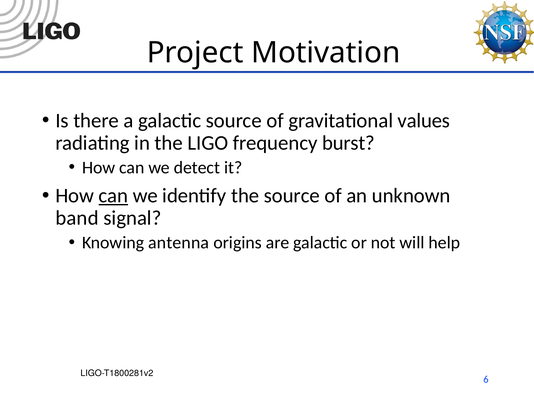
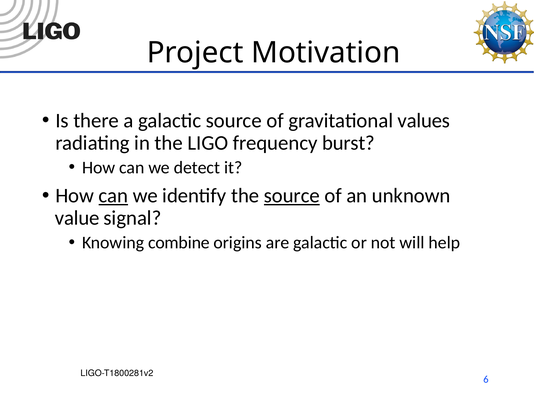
source underline: none -> present (292, 195)
band: band -> value (77, 218)
antenna: antenna -> combine (179, 242)
